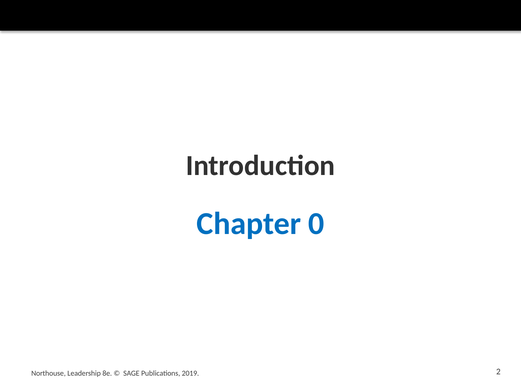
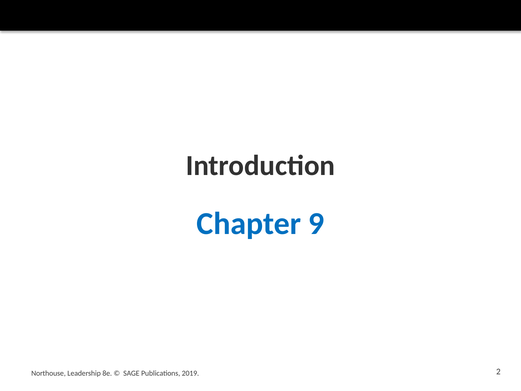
0: 0 -> 9 (316, 224)
